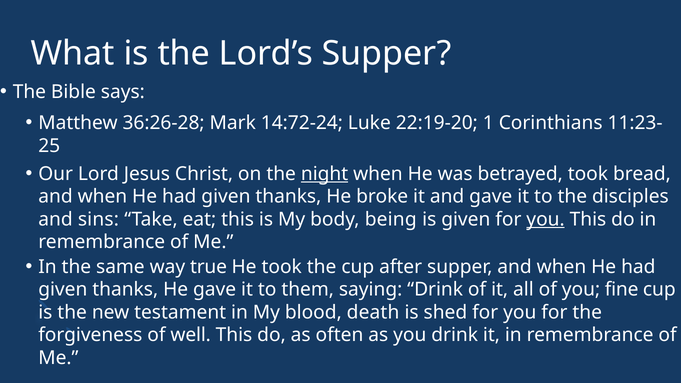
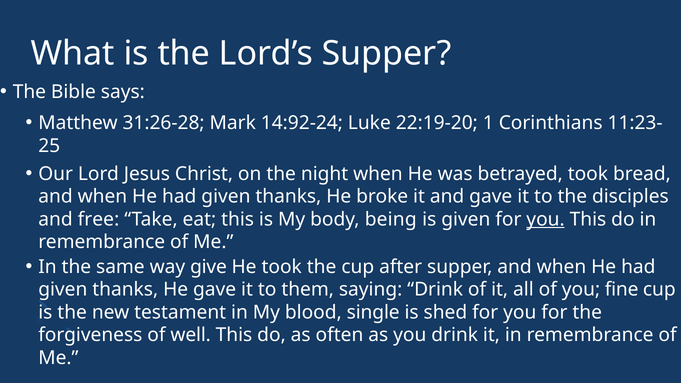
36:26-28: 36:26-28 -> 31:26-28 (164, 123)
14:72-24: 14:72-24 -> 14:92-24 (302, 123)
night underline: present -> none (325, 174)
sins: sins -> free (98, 219)
true: true -> give (208, 267)
death: death -> single (373, 312)
